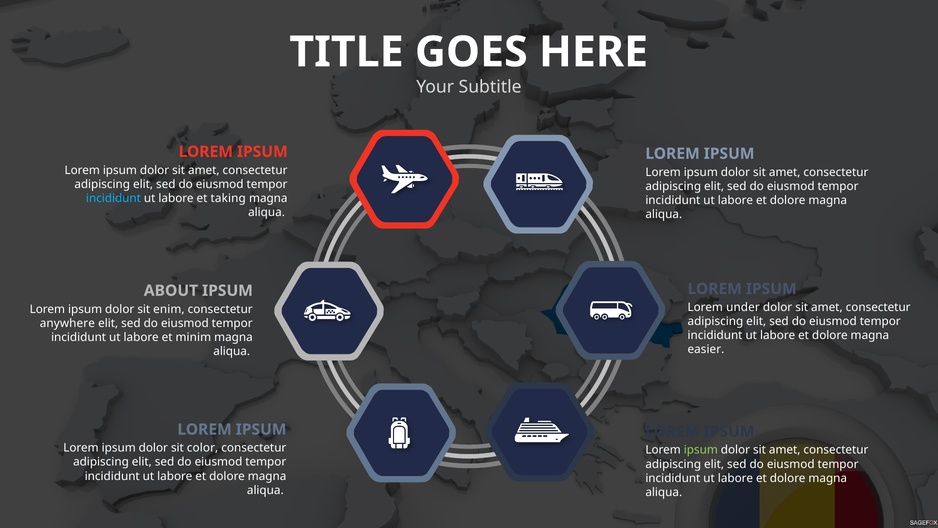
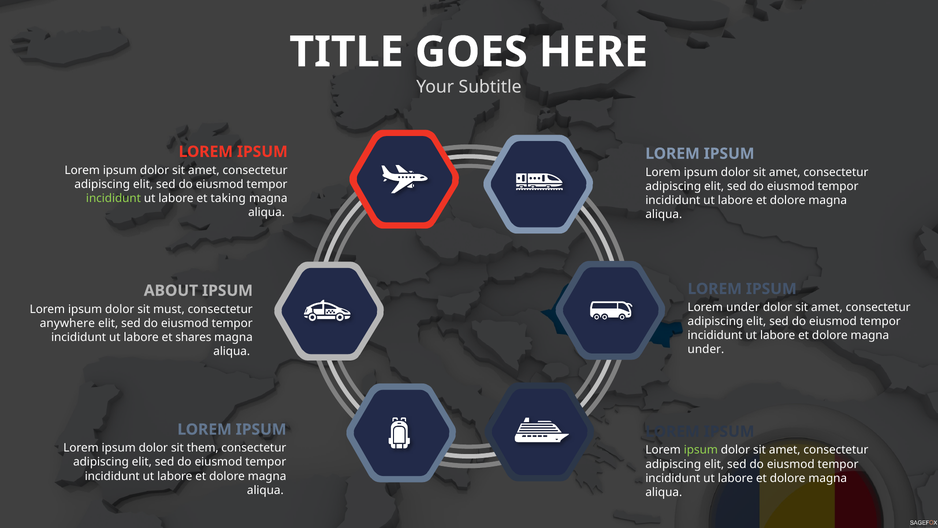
incididunt colour: light blue -> light green (113, 198)
enim: enim -> must (169, 309)
minim: minim -> shares (193, 337)
easier: easier -> under (706, 349)
color: color -> them (203, 448)
